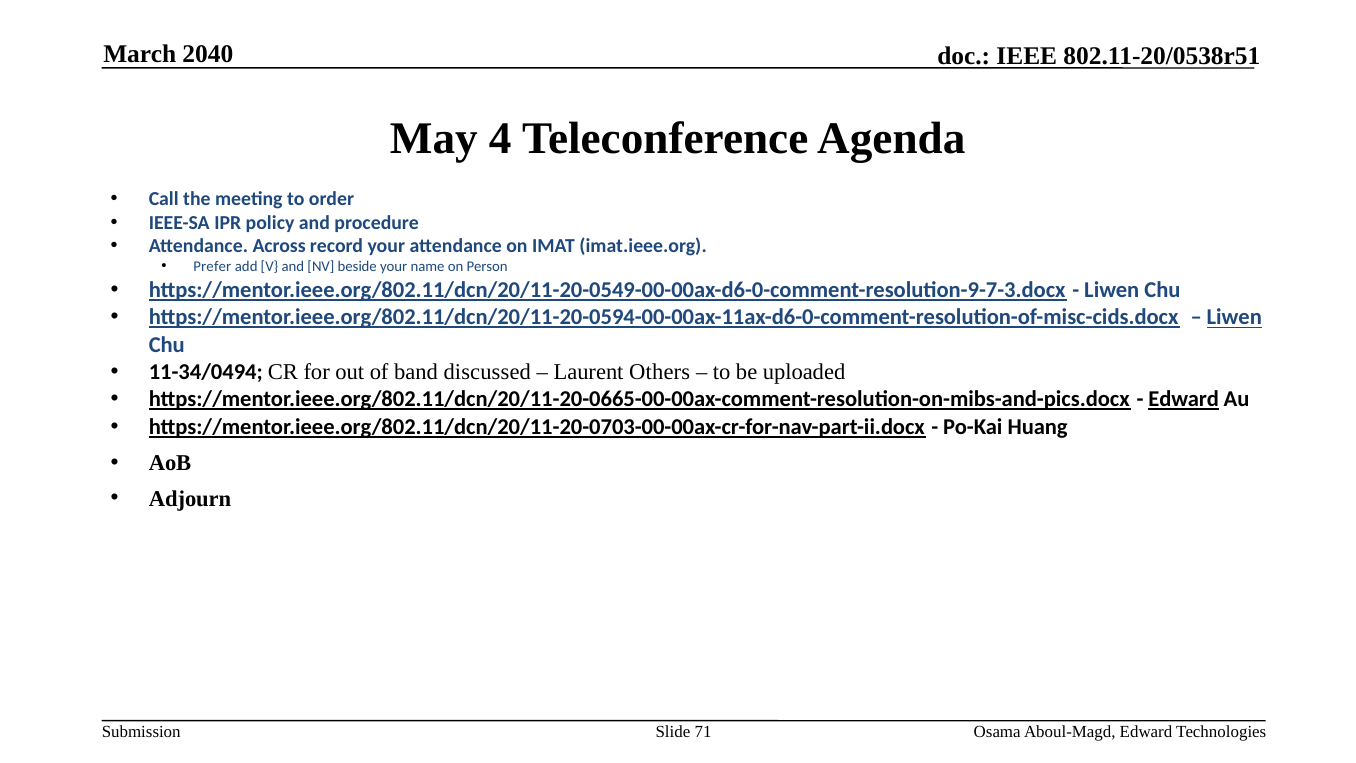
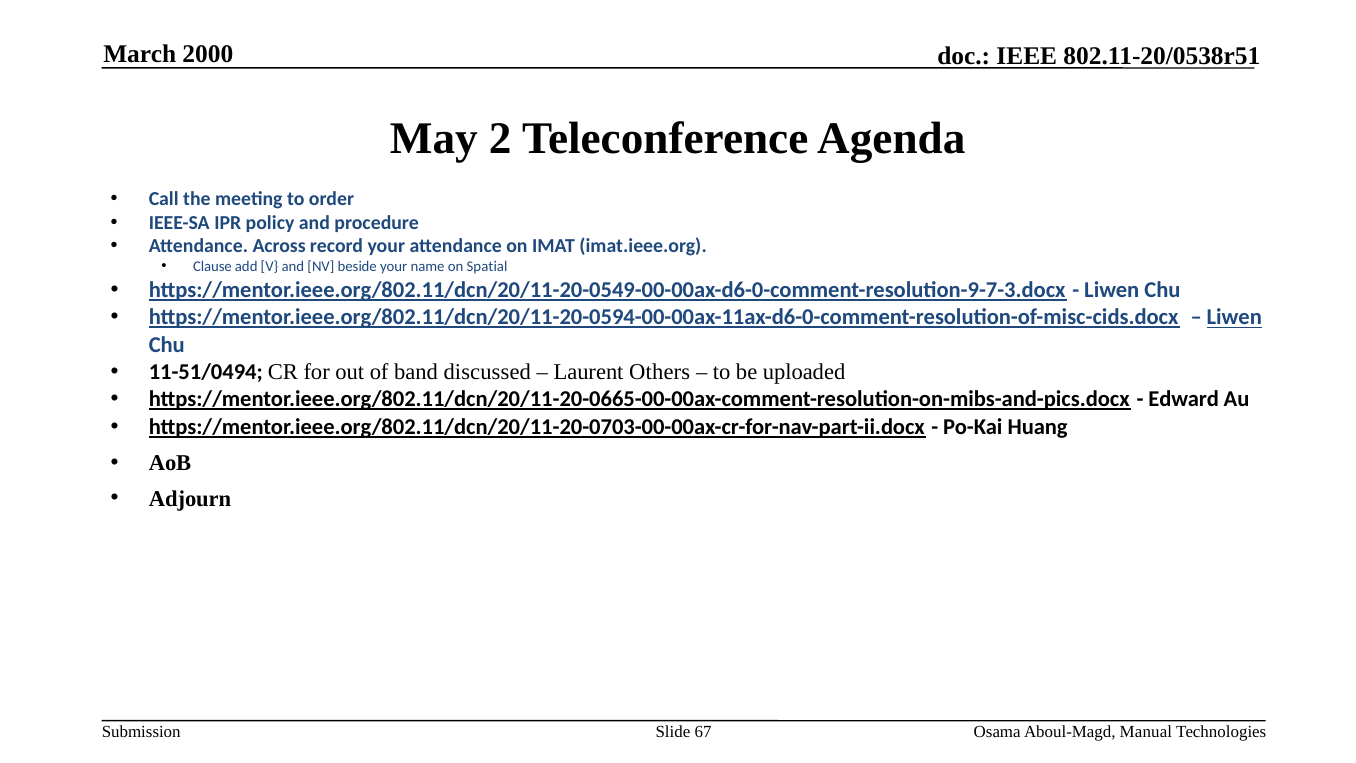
2040: 2040 -> 2000 (208, 54)
4: 4 -> 2 (500, 139)
Prefer: Prefer -> Clause (213, 267)
Person: Person -> Spatial (487, 267)
11-34/0494: 11-34/0494 -> 11-51/0494 (206, 372)
Edward underline: present -> none (1184, 399)
71: 71 -> 67 (703, 732)
Aboul-Magd Edward: Edward -> Manual (1146, 732)
